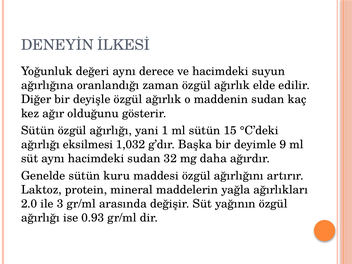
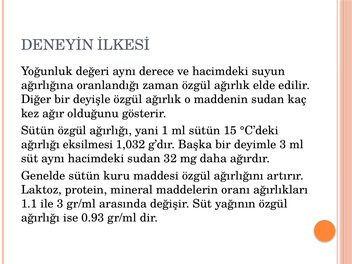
deyimle 9: 9 -> 3 (283, 145)
yağla: yağla -> oranı (236, 190)
2.0: 2.0 -> 1.1 (29, 204)
